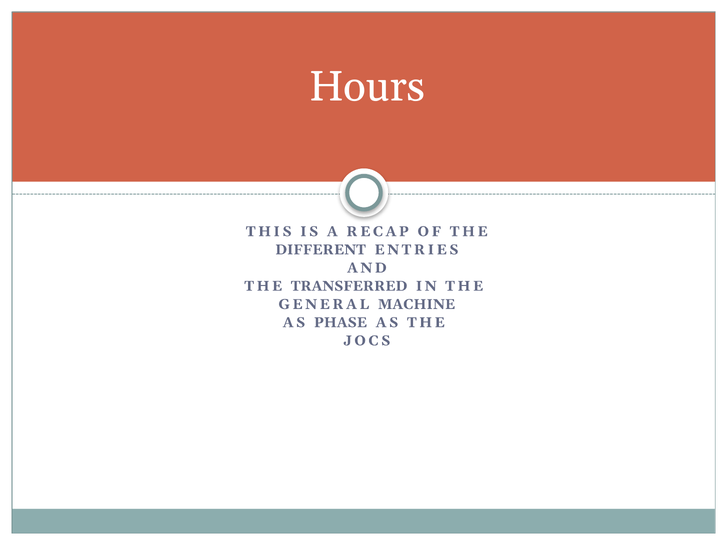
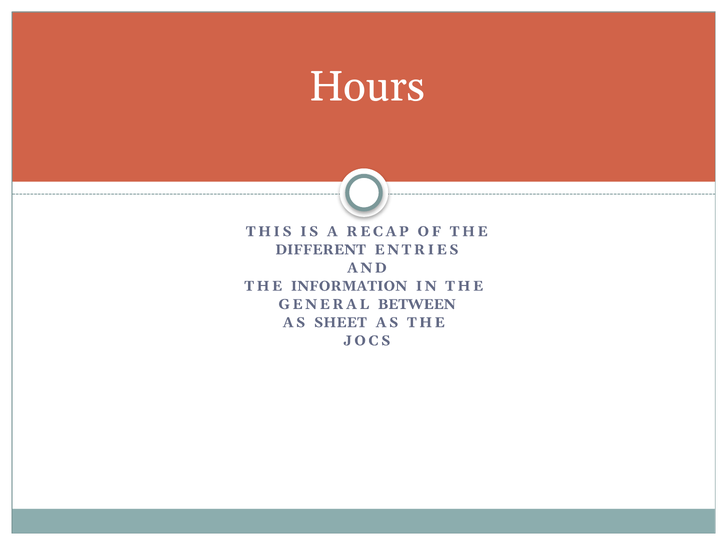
TRANSFERRED: TRANSFERRED -> INFORMATION (349, 286)
MACHINE: MACHINE -> BETWEEN (417, 304)
PHASE: PHASE -> SHEET (340, 322)
